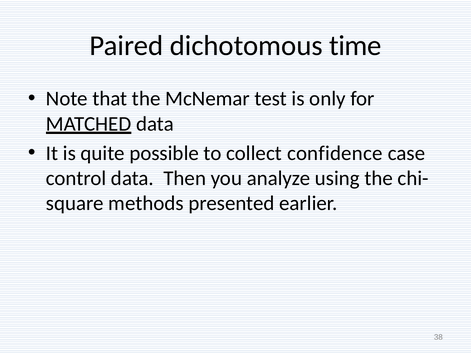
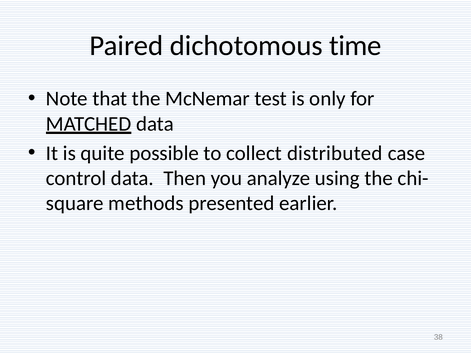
confidence: confidence -> distributed (335, 153)
